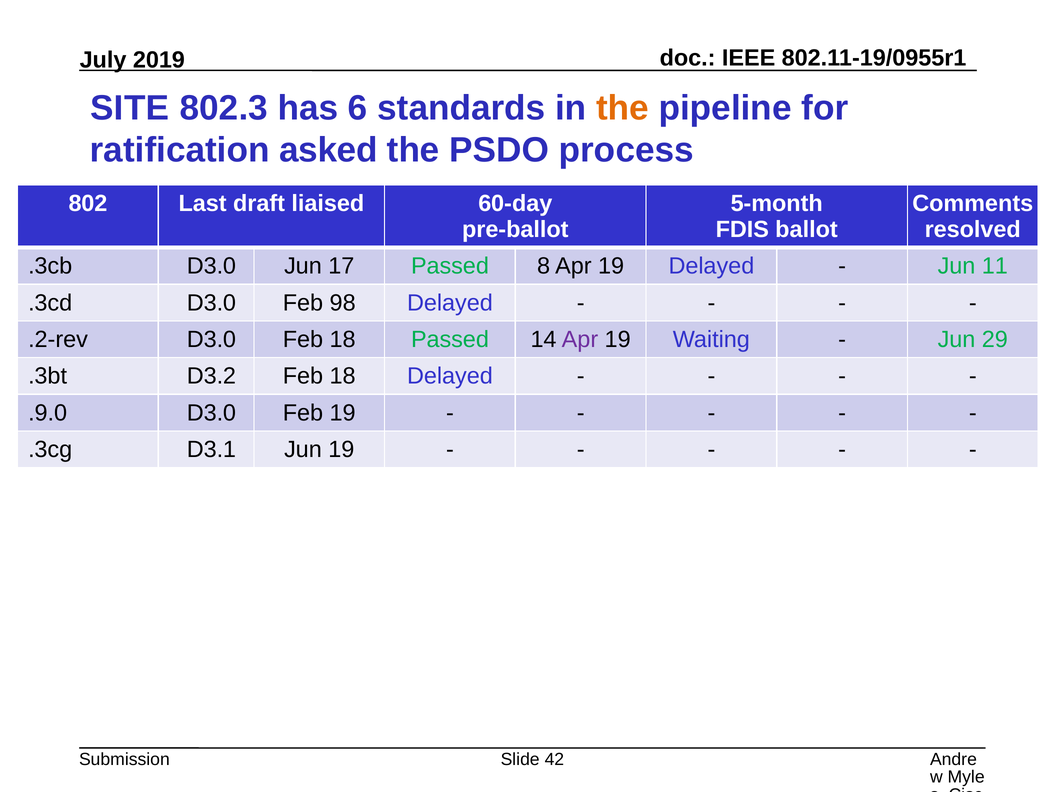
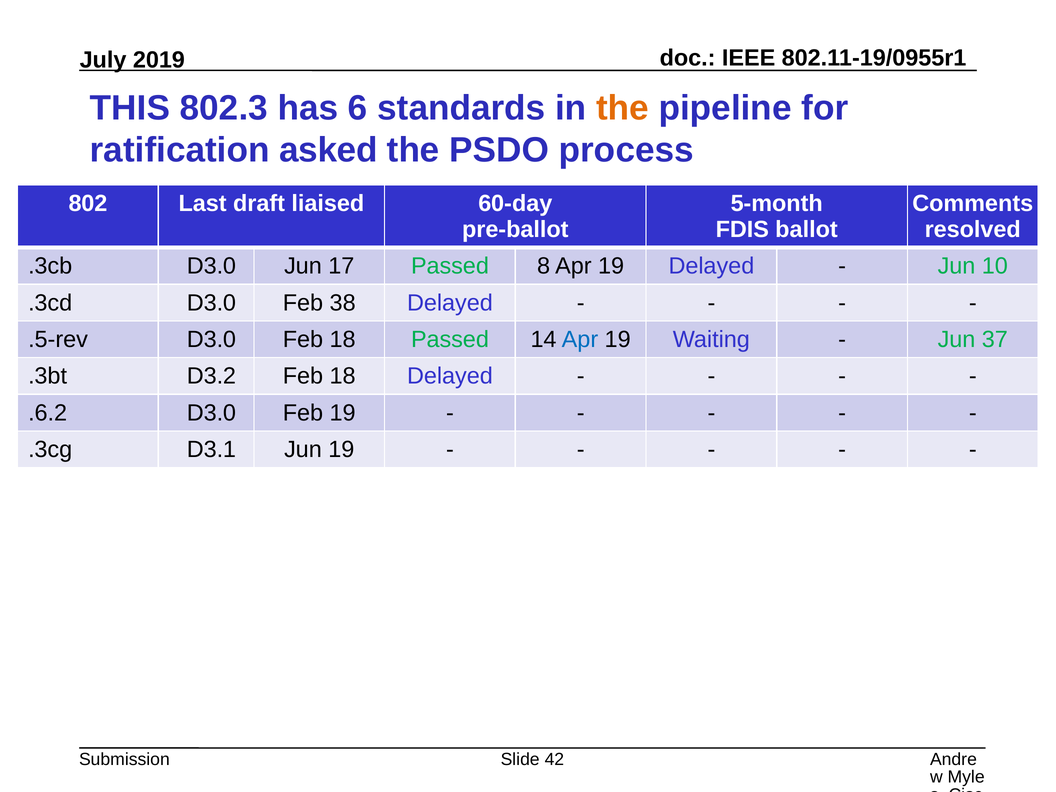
SITE: SITE -> THIS (130, 108)
11: 11 -> 10 (995, 266)
98: 98 -> 38 (343, 303)
.2-rev: .2-rev -> .5-rev (58, 340)
Apr colour: purple -> blue (580, 340)
29: 29 -> 37 (995, 340)
.9.0: .9.0 -> .6.2 (48, 413)
